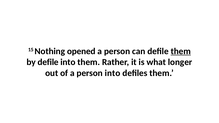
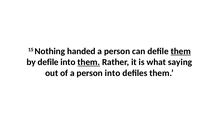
opened: opened -> handed (81, 51)
them underline: none -> present (89, 62)
longer: longer -> saying (180, 62)
